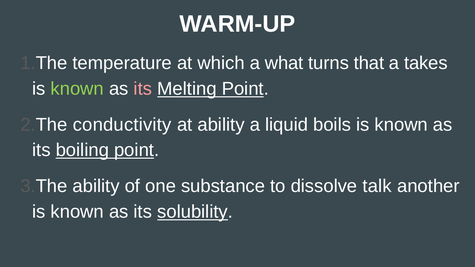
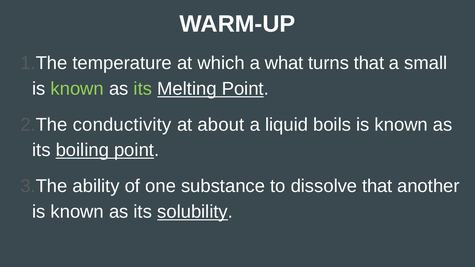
takes: takes -> small (426, 63)
its colour: pink -> light green (143, 89)
at ability: ability -> about (221, 125)
dissolve talk: talk -> that (377, 186)
